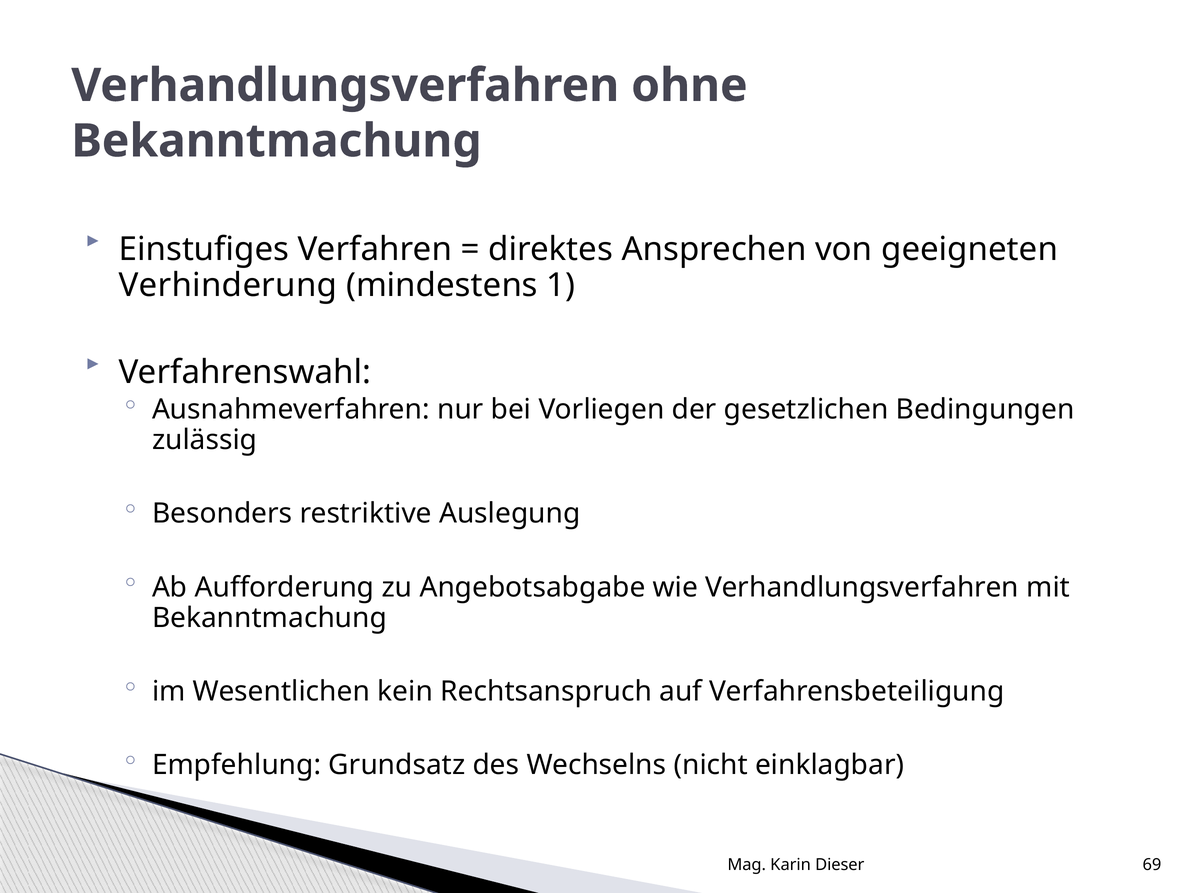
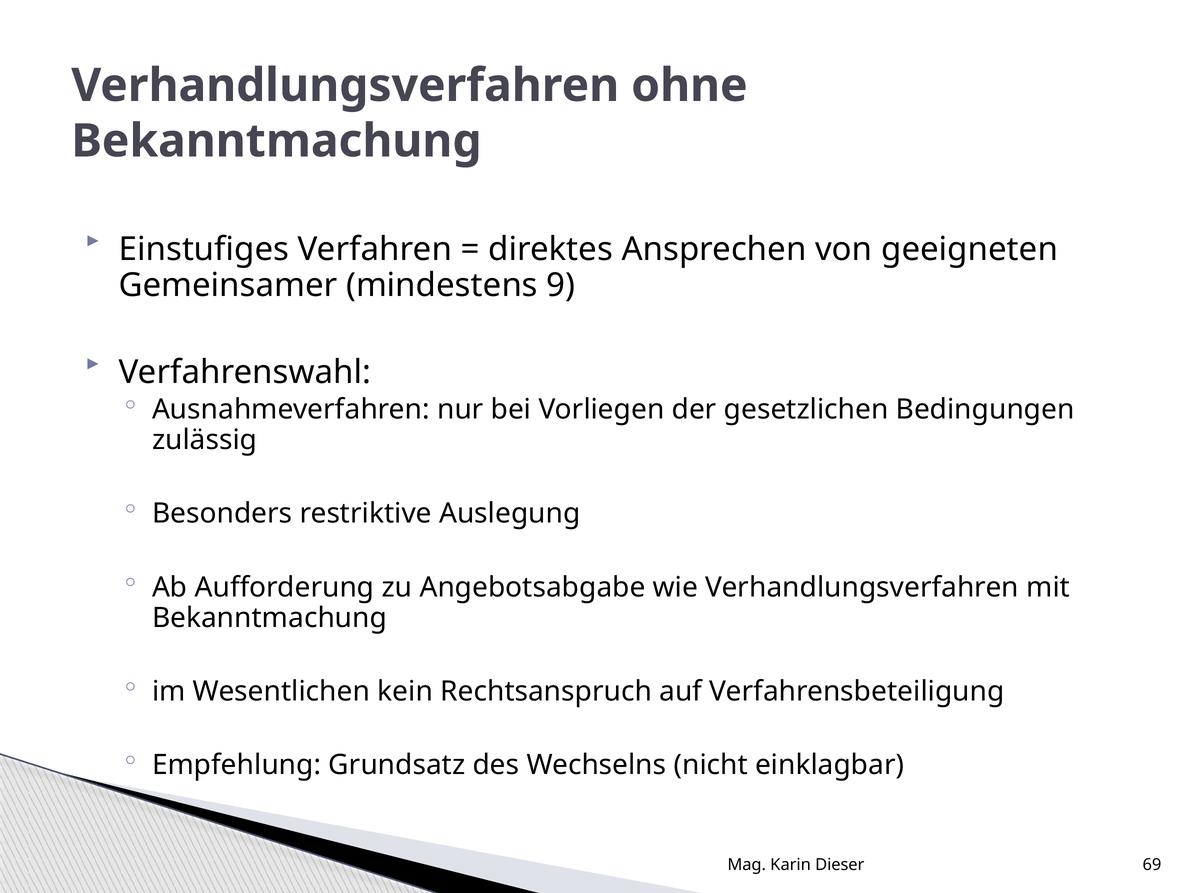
Verhinderung: Verhinderung -> Gemeinsamer (228, 285)
1: 1 -> 9 (561, 285)
